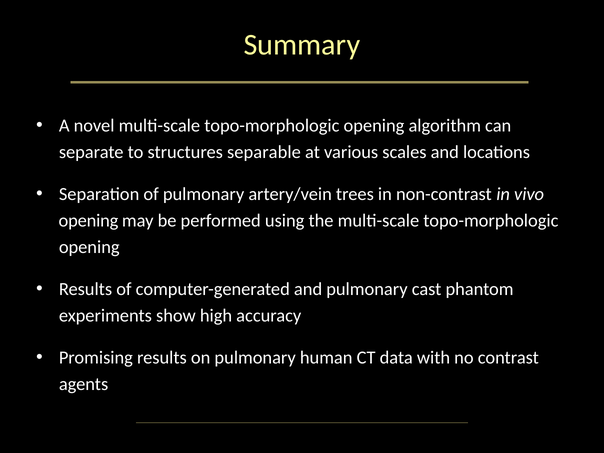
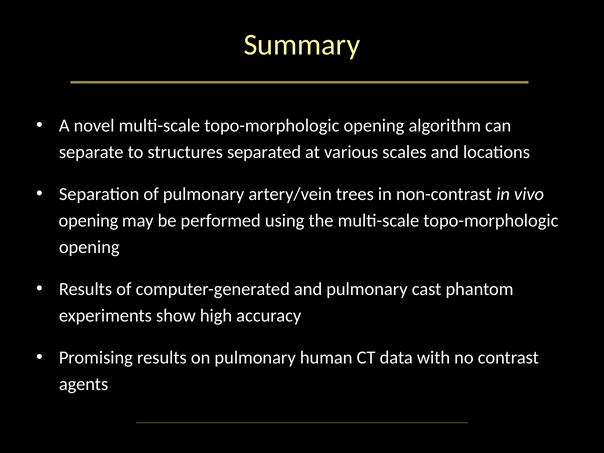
separable: separable -> separated (264, 152)
